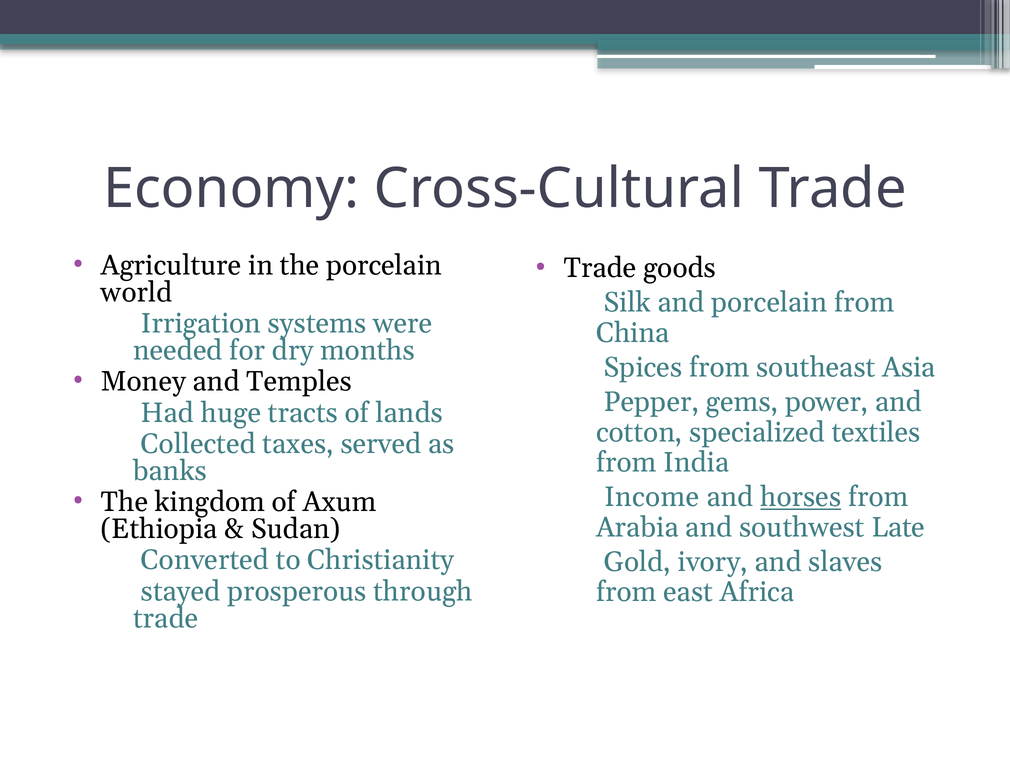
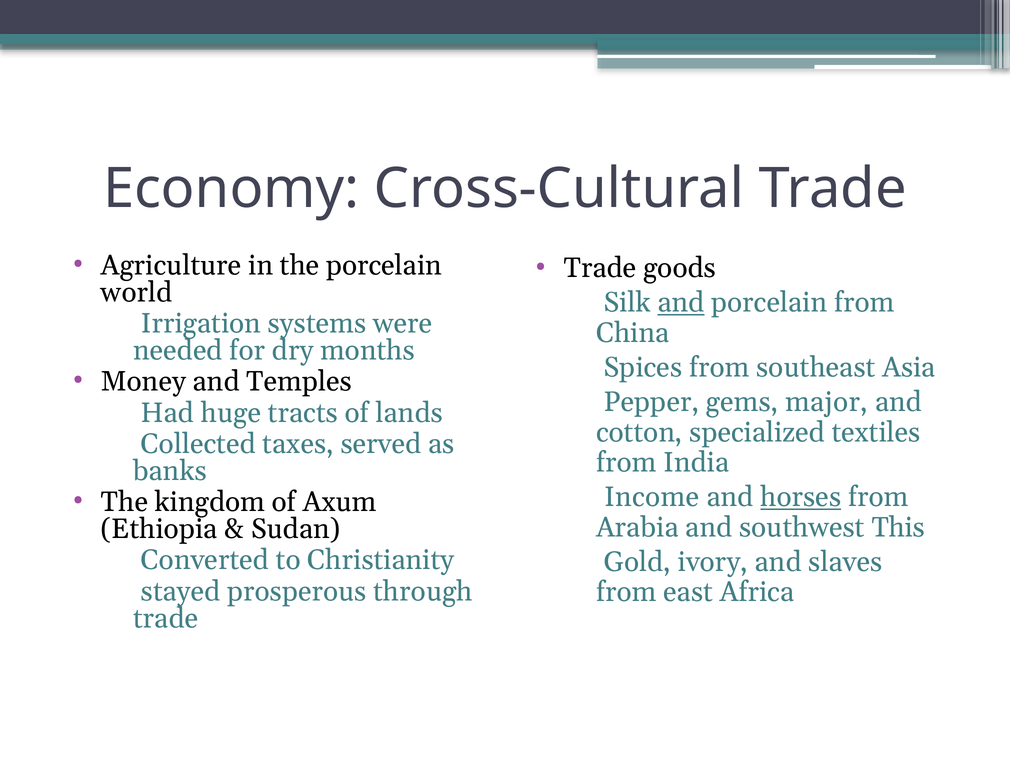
and underline: none -> present (681, 303)
power: power -> major (827, 402)
Late: Late -> This (898, 528)
